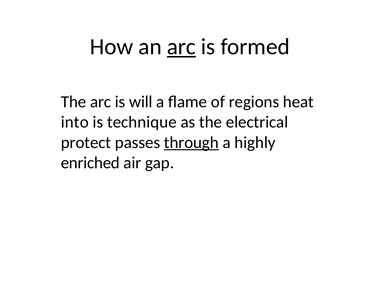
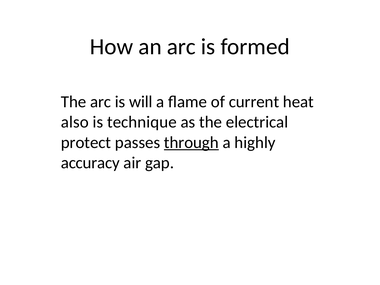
arc underline: present -> none (181, 47)
regions: regions -> current (254, 102)
into: into -> also (75, 122)
enriched: enriched -> accuracy (90, 163)
